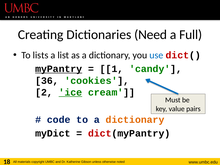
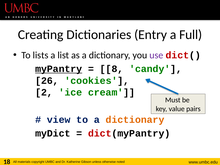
Need: Need -> Entry (151, 35)
use colour: blue -> purple (156, 55)
1: 1 -> 8 (112, 69)
36: 36 -> 26 (47, 81)
ice underline: present -> none (70, 92)
code: code -> view (59, 120)
